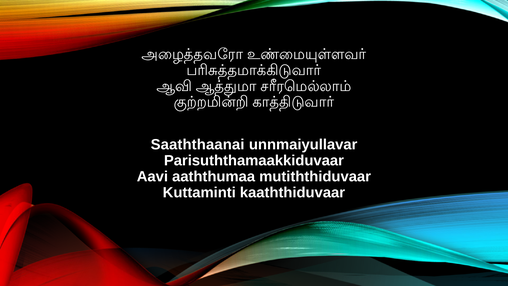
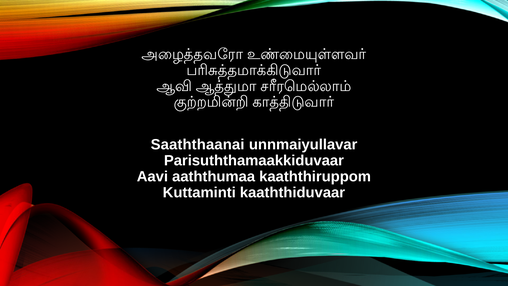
mutiththiduvaar: mutiththiduvaar -> kaaththiruppom (315, 176)
